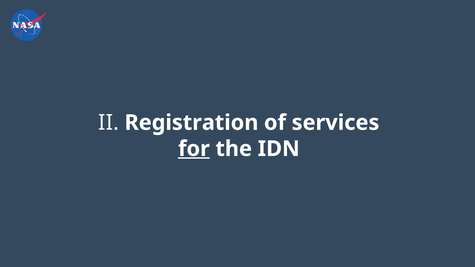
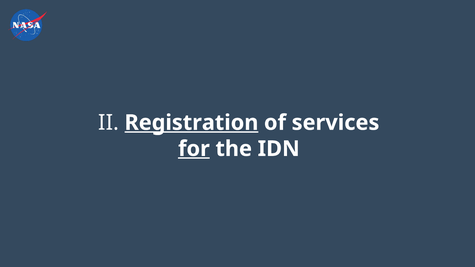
Registration underline: none -> present (191, 123)
